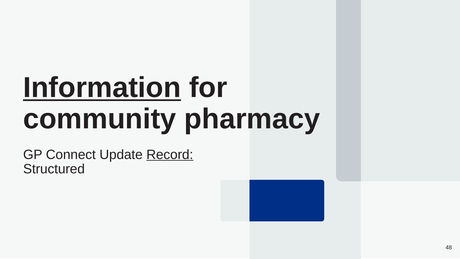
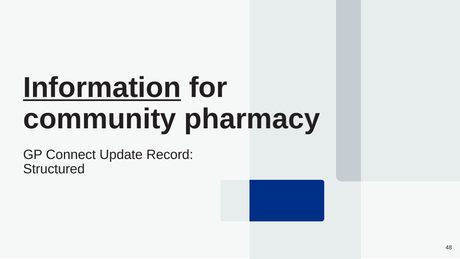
Record underline: present -> none (170, 154)
